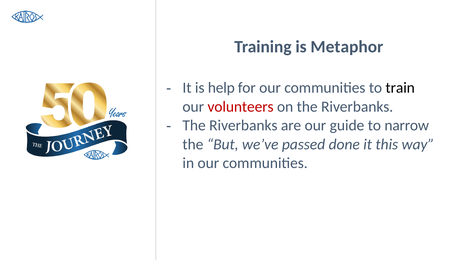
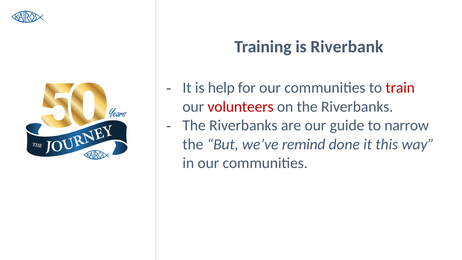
Metaphor: Metaphor -> Riverbank (347, 47)
train colour: black -> red (400, 88)
passed: passed -> remind (304, 144)
